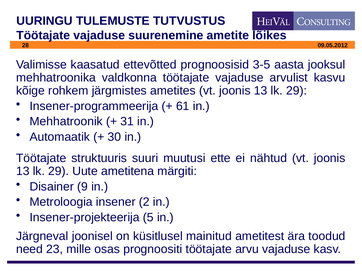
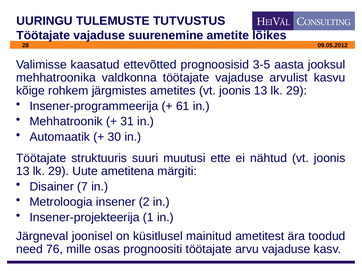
9: 9 -> 7 (83, 187)
5: 5 -> 1 (148, 218)
23: 23 -> 76 (55, 250)
